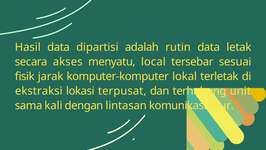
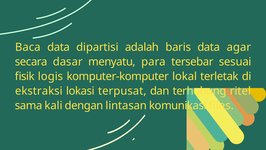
Hasil: Hasil -> Baca (28, 47)
rutin: rutin -> baris (178, 47)
letak: letak -> agar (239, 47)
akses: akses -> dasar (68, 62)
local: local -> para (153, 62)
jarak: jarak -> logis (51, 76)
unit: unit -> ritel (240, 91)
fitur: fitur -> files (221, 105)
